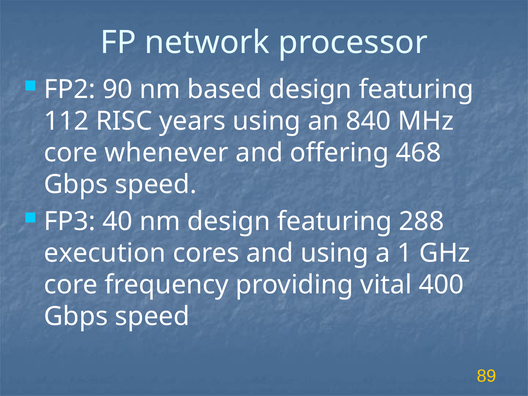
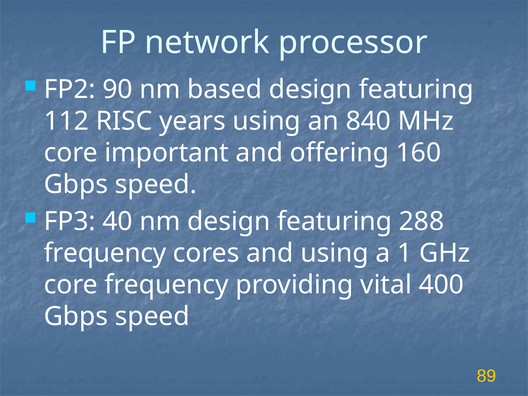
whenever: whenever -> important (167, 153)
468: 468 -> 160 (418, 153)
execution: execution -> frequency (105, 253)
